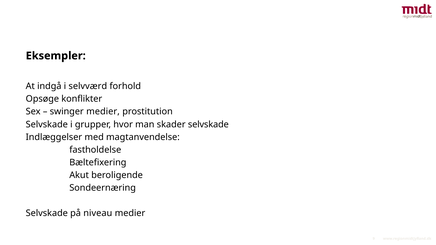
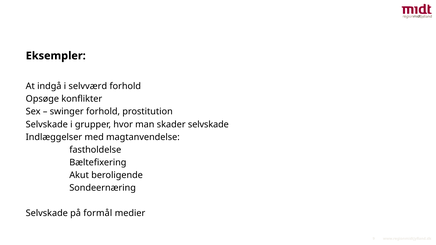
swinger medier: medier -> forhold (103, 112)
niveau: niveau -> formål (98, 214)
